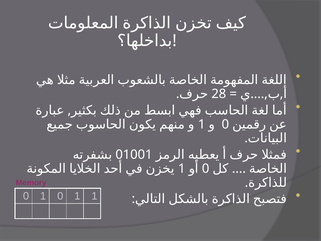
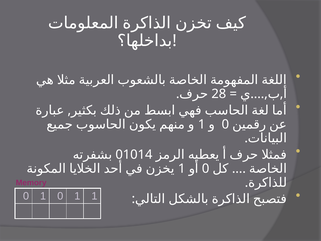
01001: 01001 -> 01014 (134, 154)
